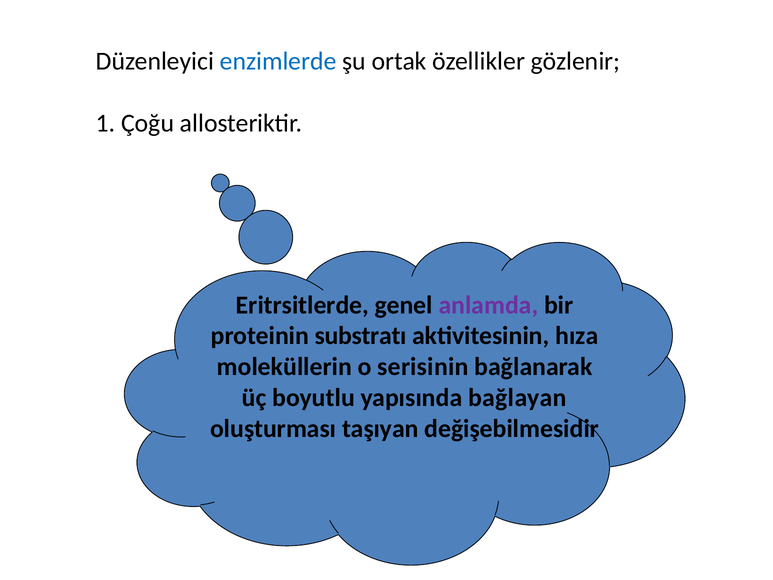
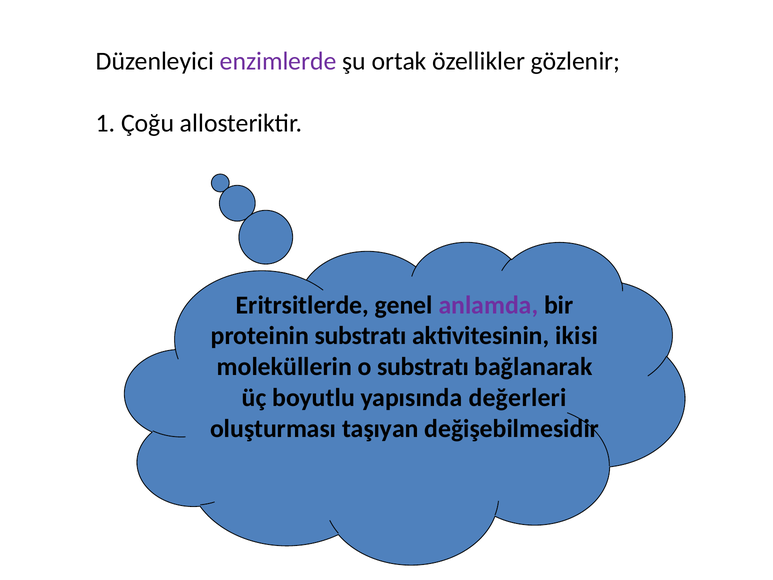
enzimlerde colour: blue -> purple (278, 61)
hıza: hıza -> ikisi (577, 336)
o serisinin: serisinin -> substratı (423, 367)
bağlayan: bağlayan -> değerleri (518, 398)
